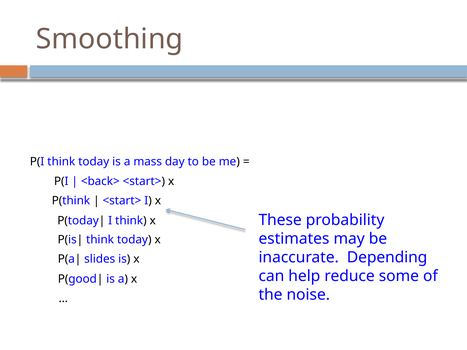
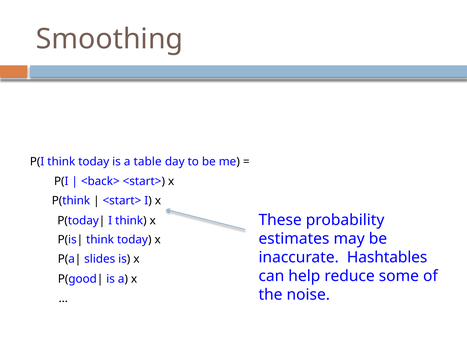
mass: mass -> table (148, 162)
Depending: Depending -> Hashtables (387, 257)
